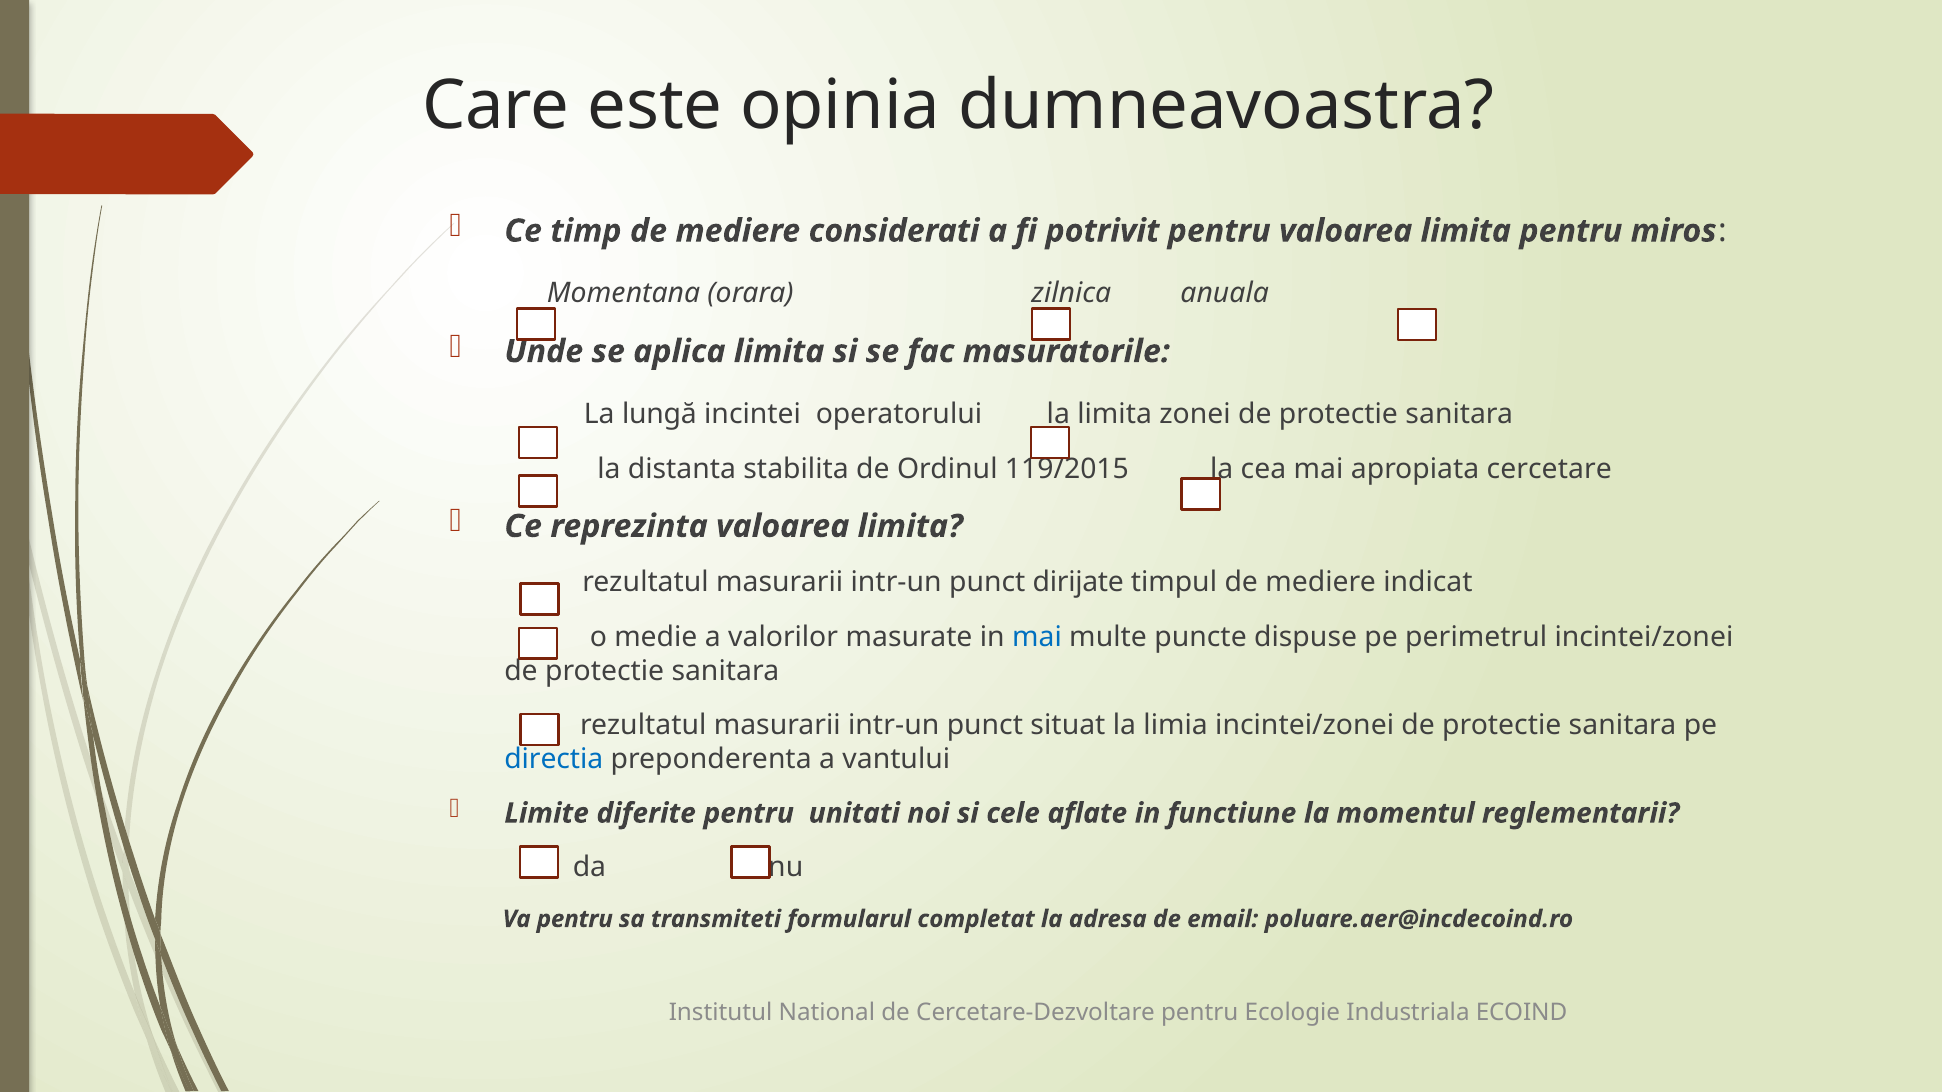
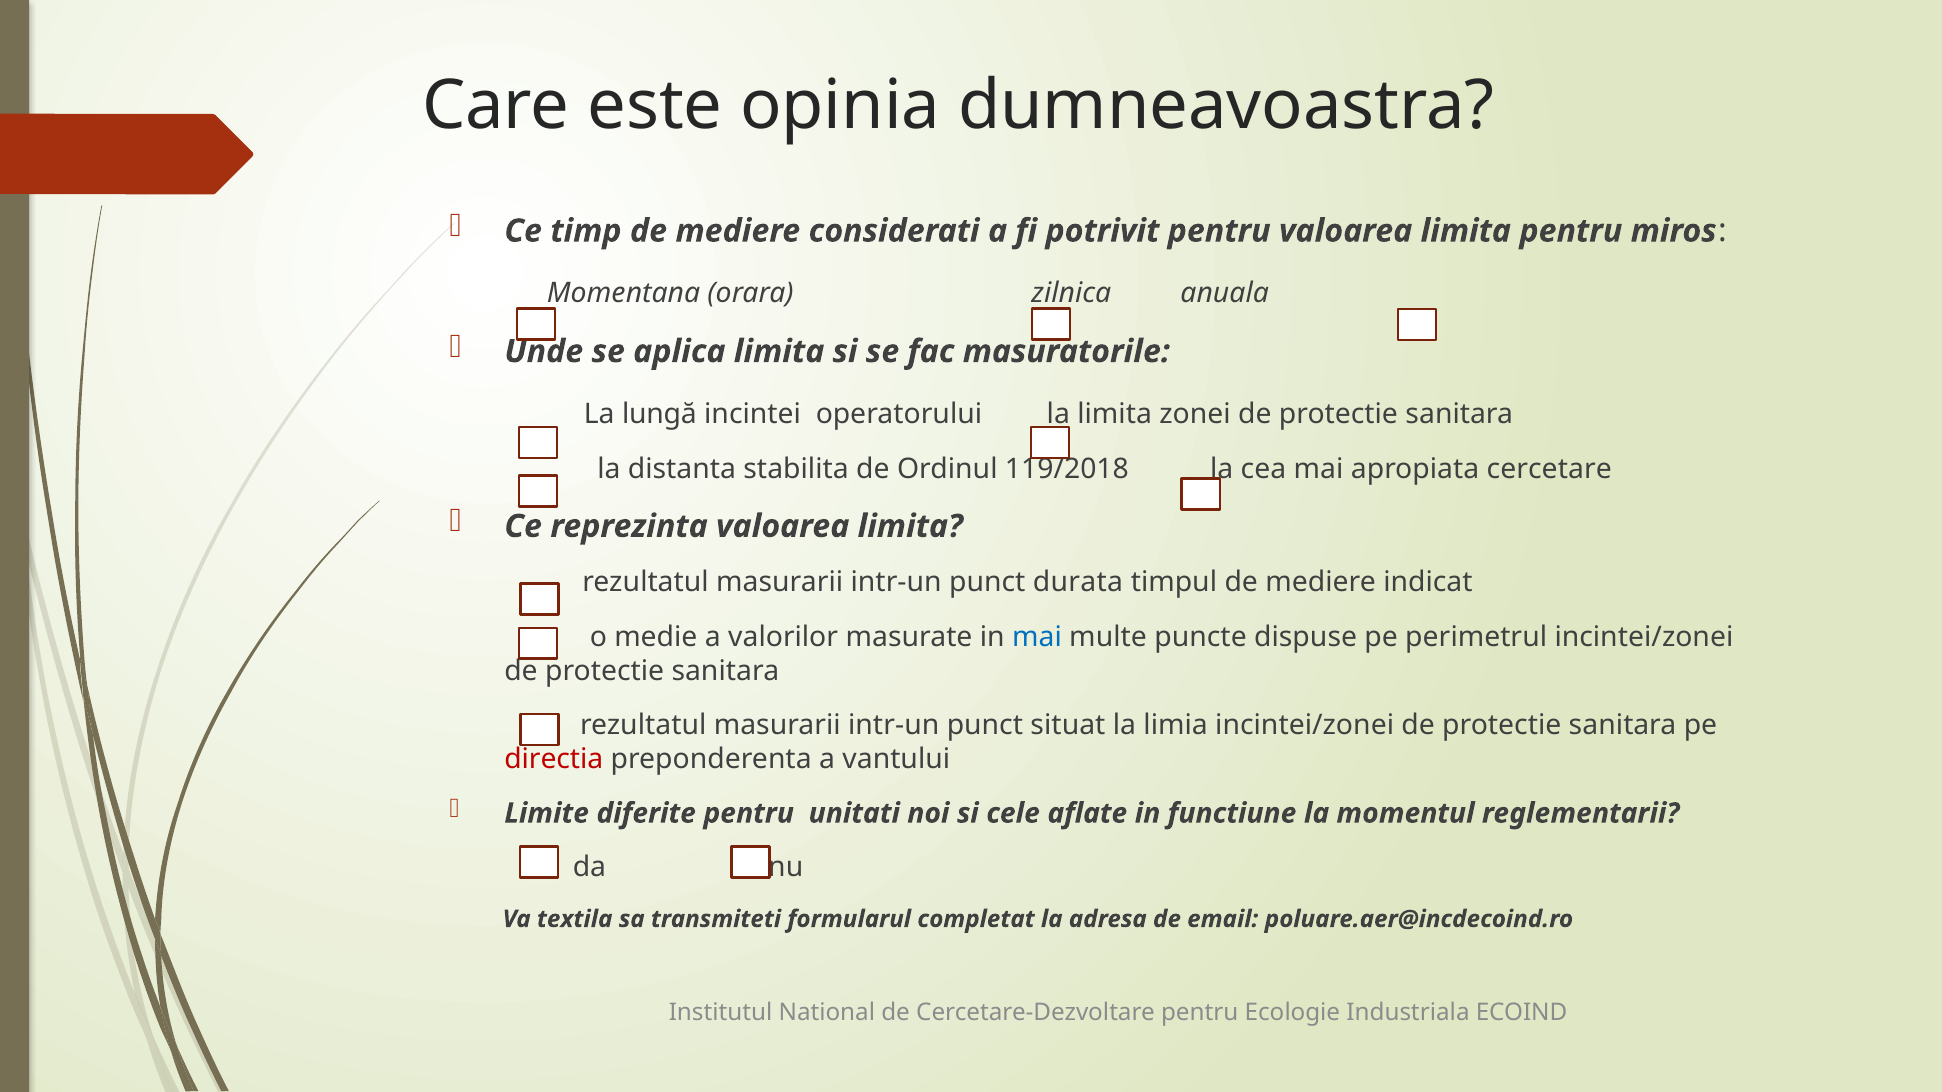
119/2015: 119/2015 -> 119/2018 (1067, 470)
dirijate: dirijate -> durata (1078, 583)
directia colour: blue -> red (554, 759)
Va pentru: pentru -> textila (575, 919)
